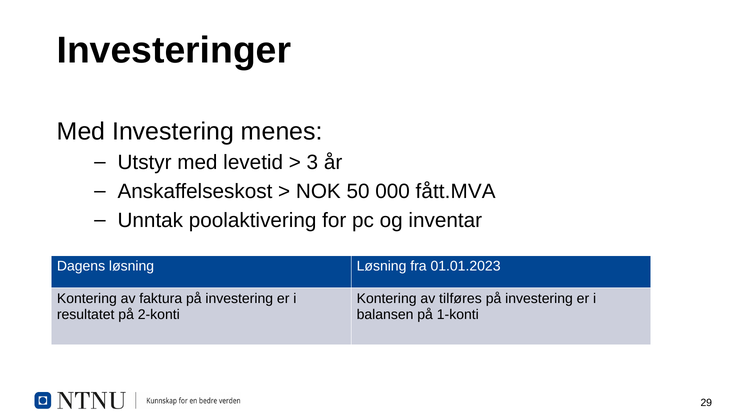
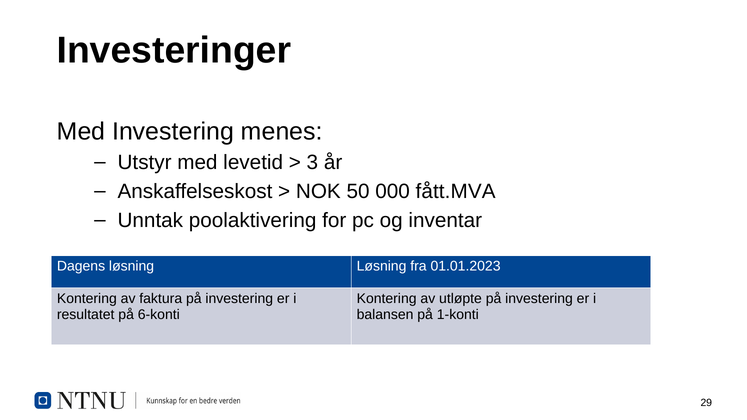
tilføres: tilføres -> utløpte (460, 299)
2-konti: 2-konti -> 6-konti (159, 315)
